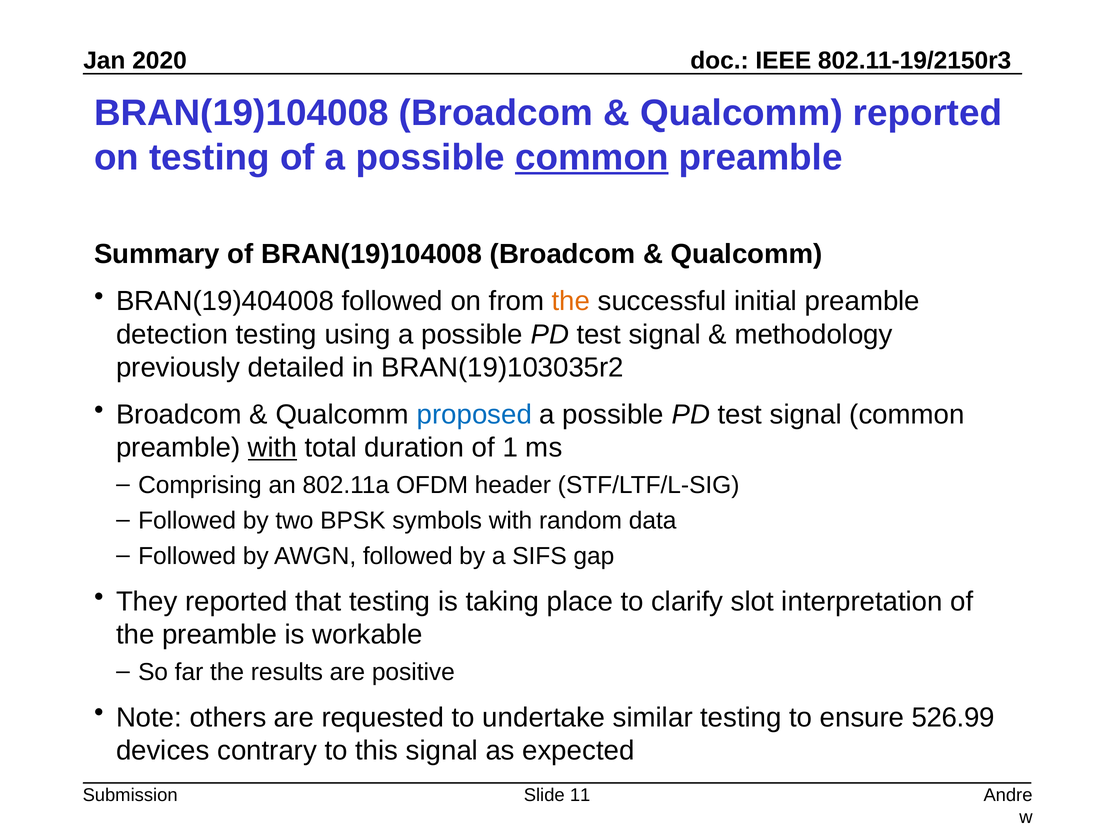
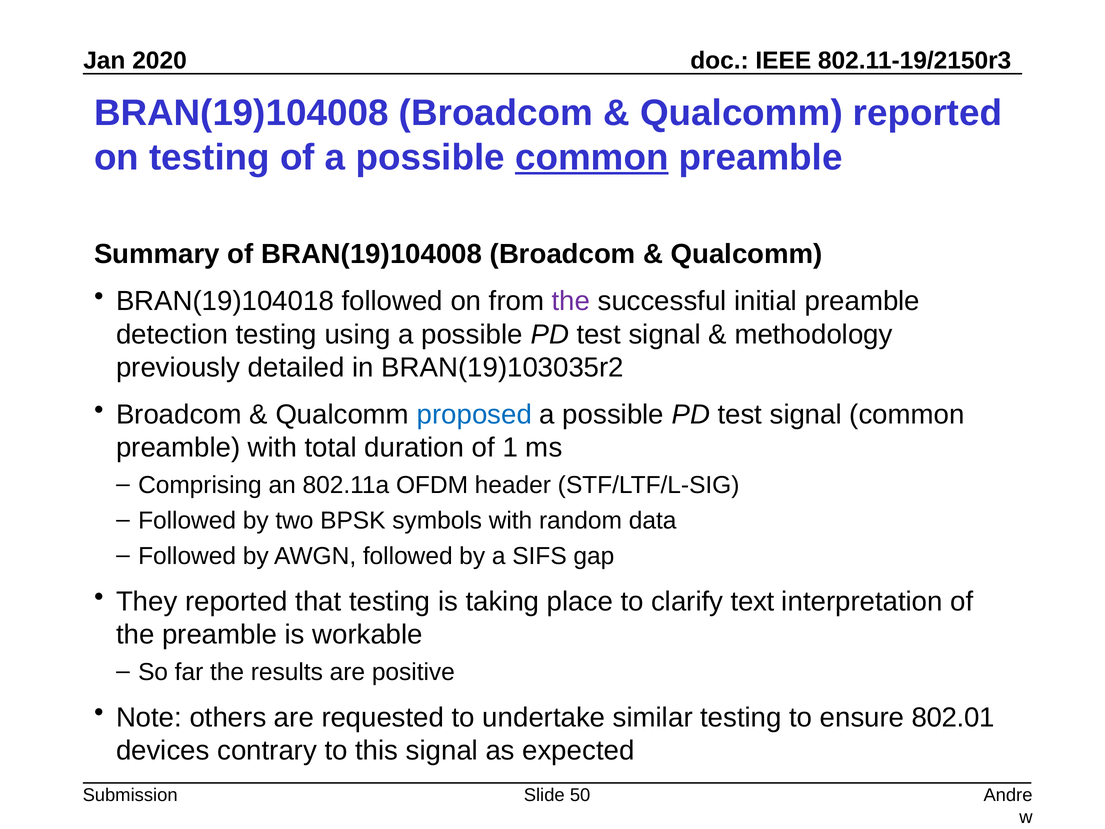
BRAN(19)404008: BRAN(19)404008 -> BRAN(19)104018 (225, 301)
the colour: orange -> purple (571, 301)
with underline: present -> none (272, 448)
slot: slot -> text (753, 601)
526.99: 526.99 -> 802.01 (953, 717)
11: 11 -> 50 (580, 795)
